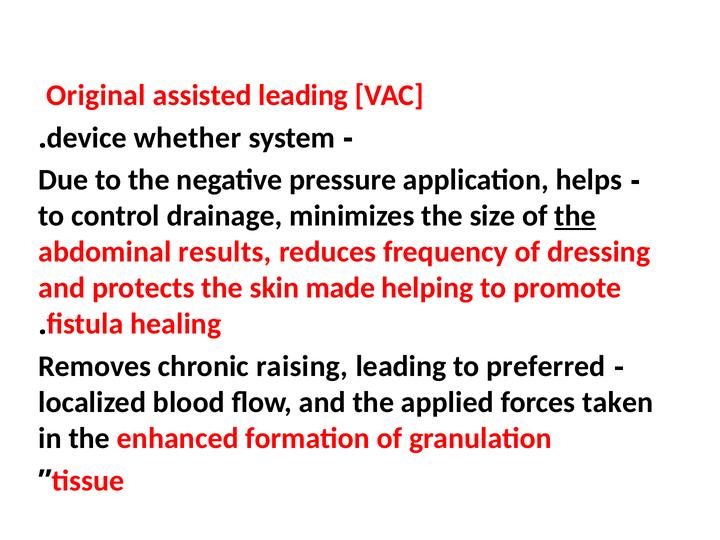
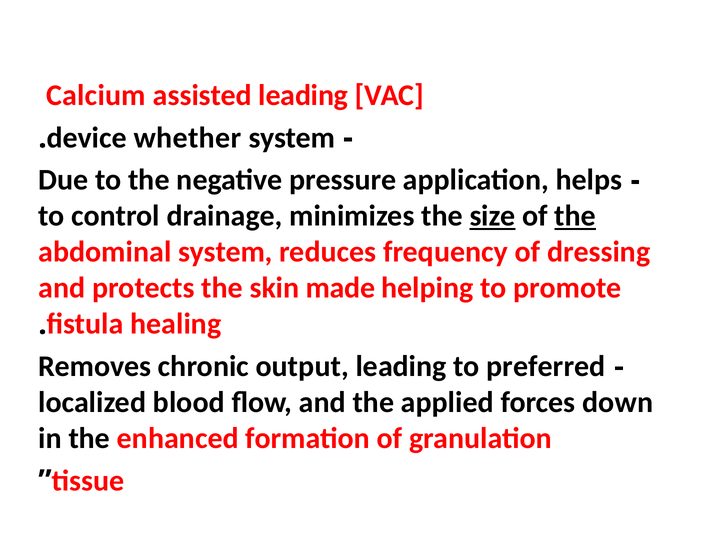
Original: Original -> Calcium (96, 95)
size underline: none -> present (493, 216)
abdominal results: results -> system (225, 252)
raising: raising -> output (302, 366)
taken: taken -> down (618, 402)
